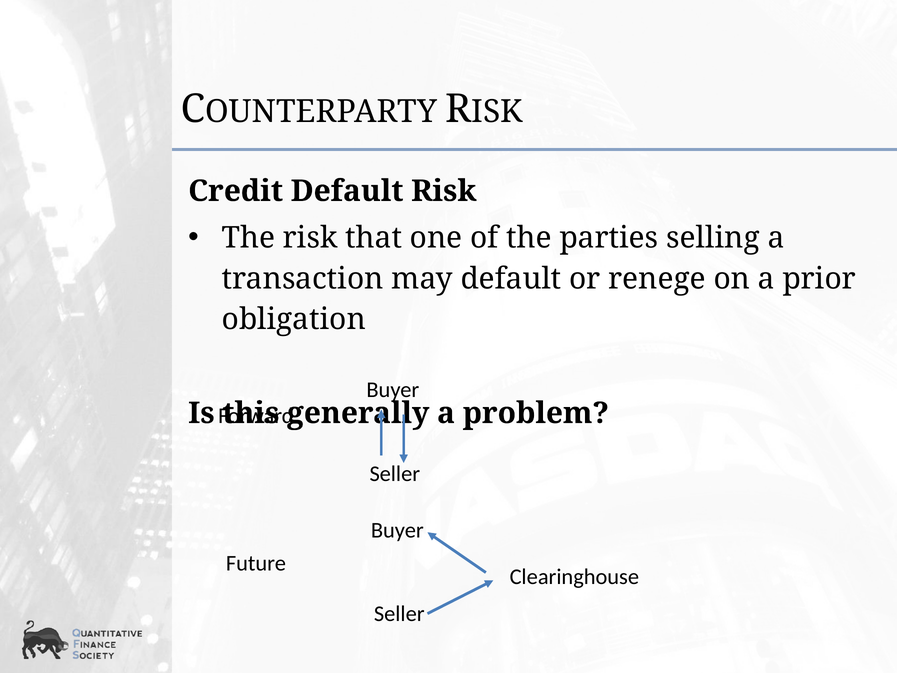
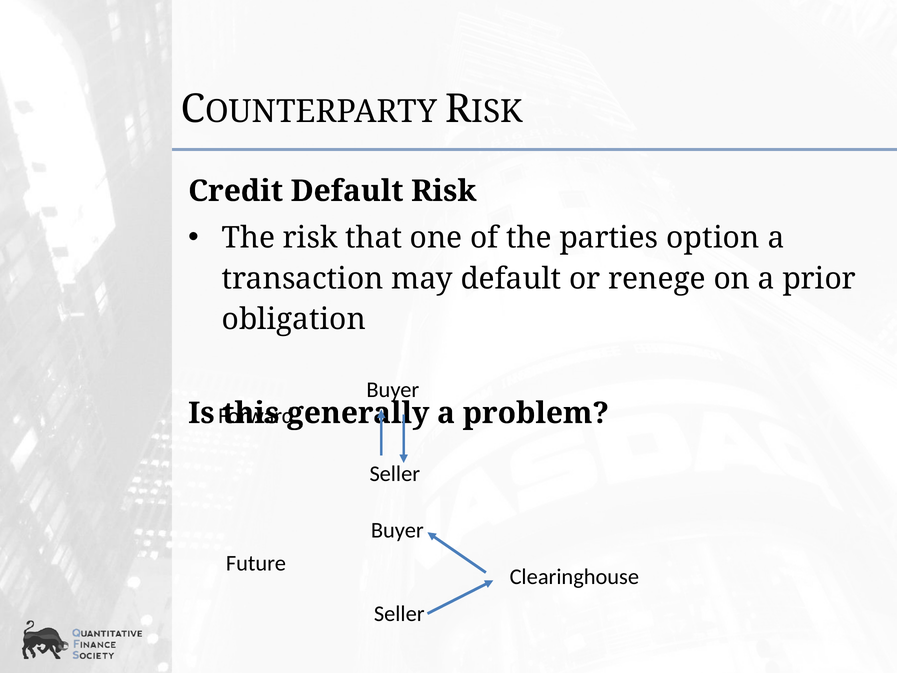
selling: selling -> option (713, 238)
